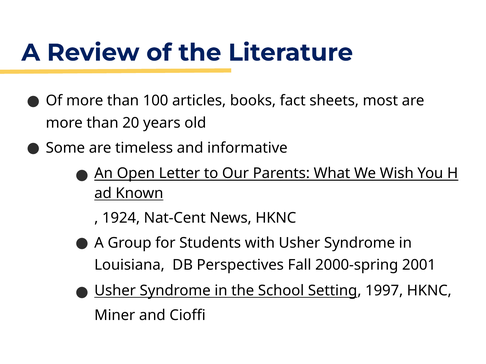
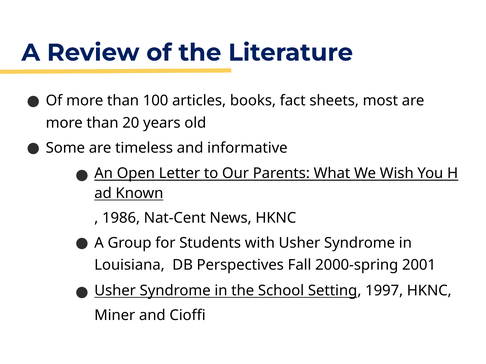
1924: 1924 -> 1986 (121, 218)
